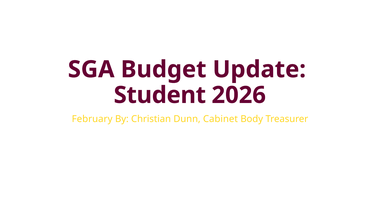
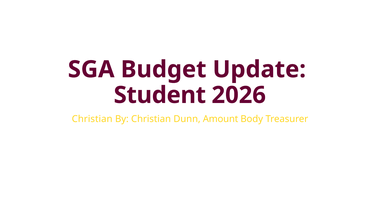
February: February -> Christian (92, 119)
Cabinet: Cabinet -> Amount (221, 119)
